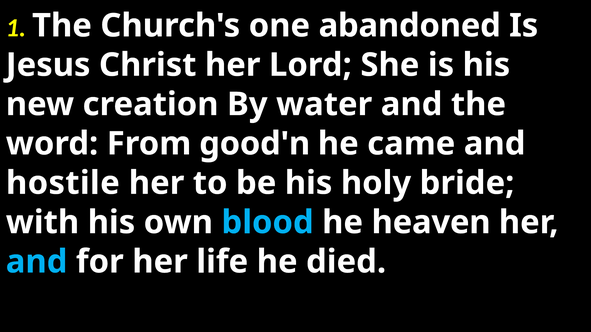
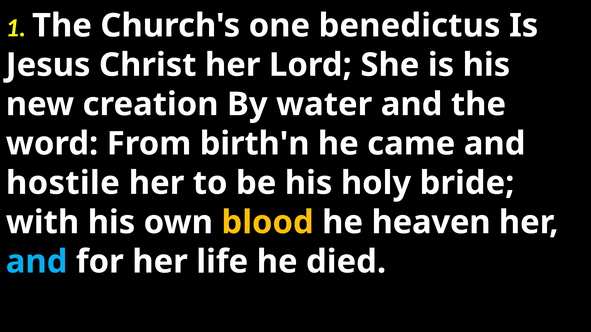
abandoned: abandoned -> benedictus (410, 26)
good'n: good'n -> birth'n (255, 144)
blood colour: light blue -> yellow (268, 223)
